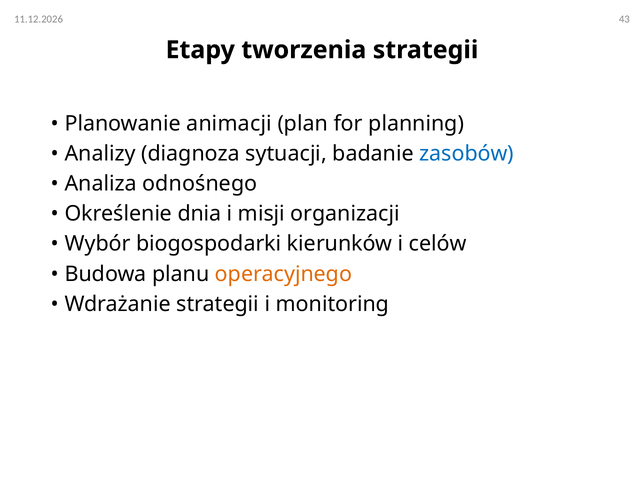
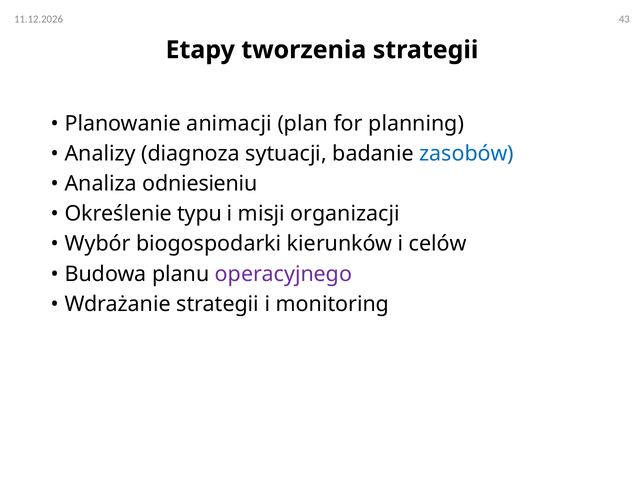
odnośnego: odnośnego -> odniesieniu (200, 184)
dnia: dnia -> typu (200, 214)
operacyjnego colour: orange -> purple (284, 274)
